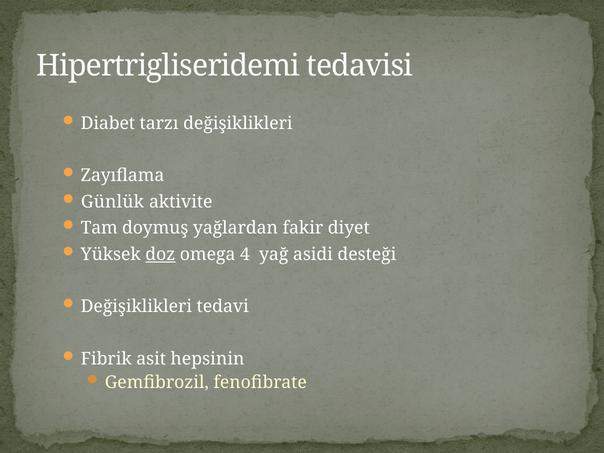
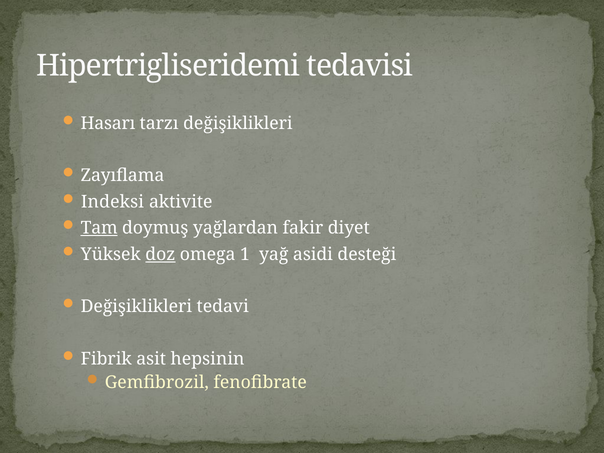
Diabet: Diabet -> Hasarı (108, 123)
Günlük: Günlük -> Indeksi (112, 202)
Tam underline: none -> present (99, 228)
4: 4 -> 1 (245, 254)
